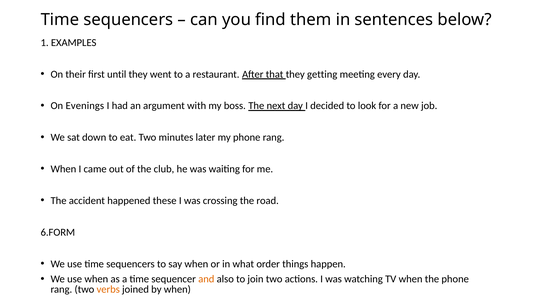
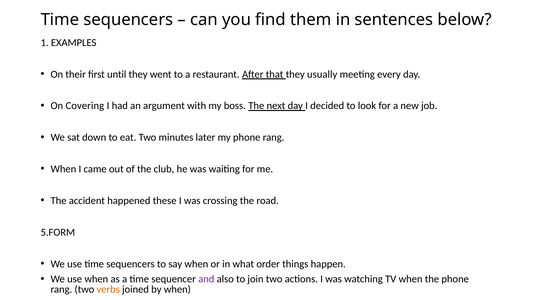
getting: getting -> usually (322, 74)
Evenings: Evenings -> Covering (85, 106)
6.FORM: 6.FORM -> 5.FORM (58, 232)
and colour: orange -> purple (206, 279)
